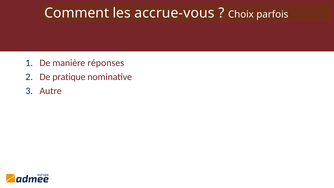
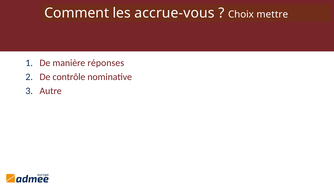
parfois: parfois -> mettre (272, 14)
pratique: pratique -> contrôle (69, 77)
